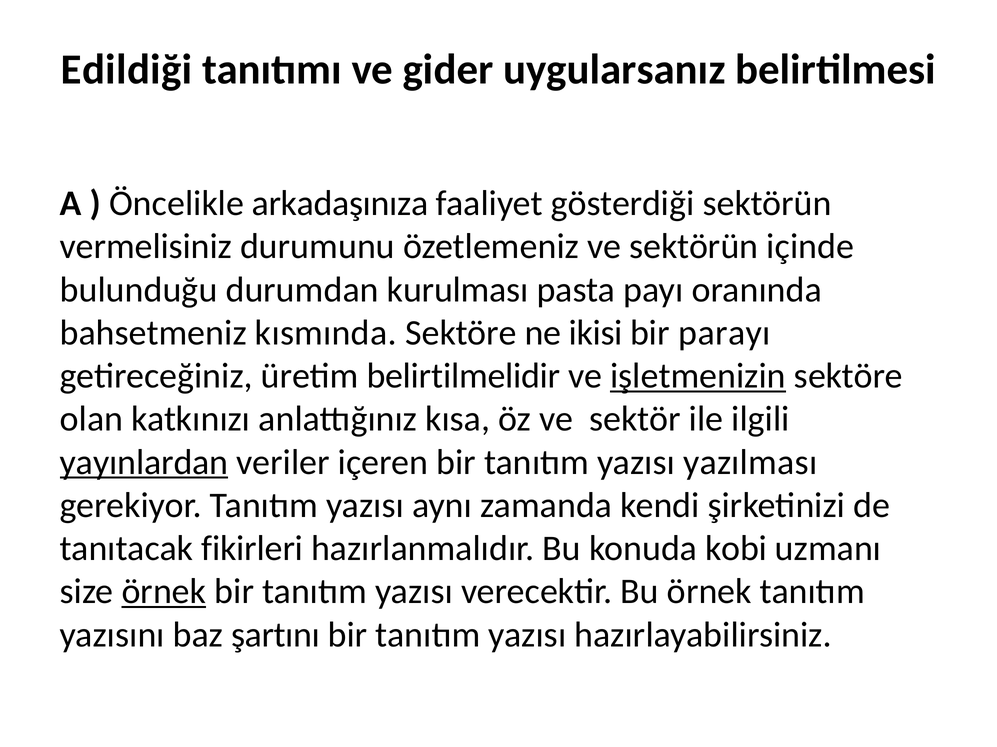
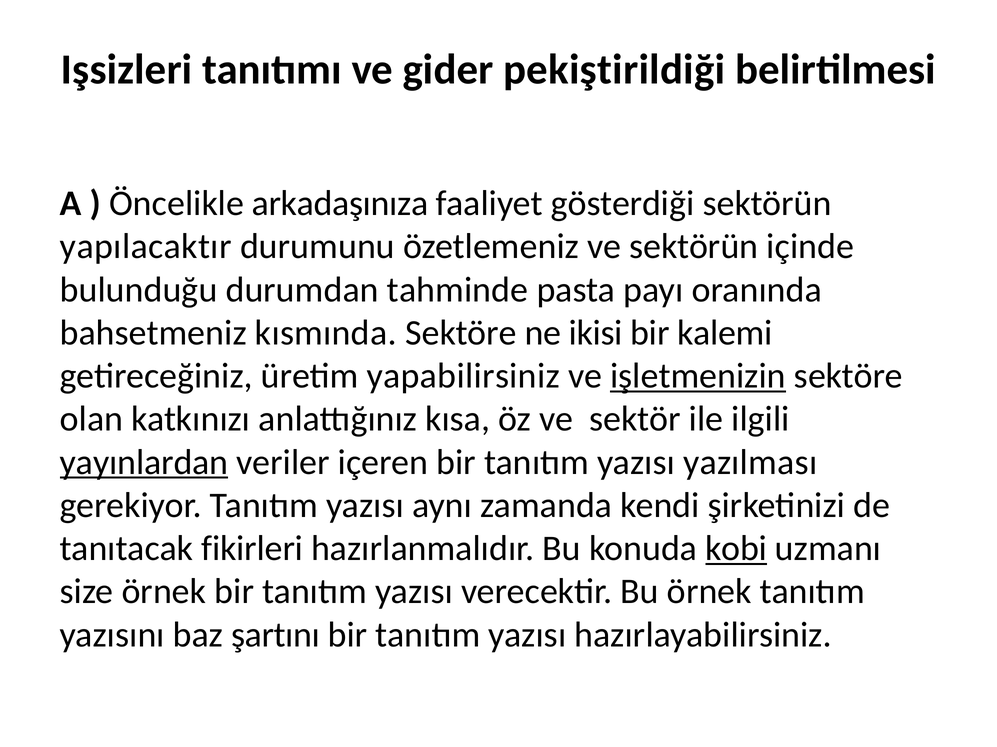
Edildiği: Edildiği -> Işsizleri (127, 69)
uygularsanız: uygularsanız -> pekiştirildiği (614, 69)
vermelisiniz: vermelisiniz -> yapılacaktır (146, 247)
kurulması: kurulması -> tahminde (458, 290)
parayı: parayı -> kalemi (725, 333)
belirtilmelidir: belirtilmelidir -> yapabilirsiniz (463, 376)
kobi underline: none -> present (736, 549)
örnek underline: present -> none (164, 592)
